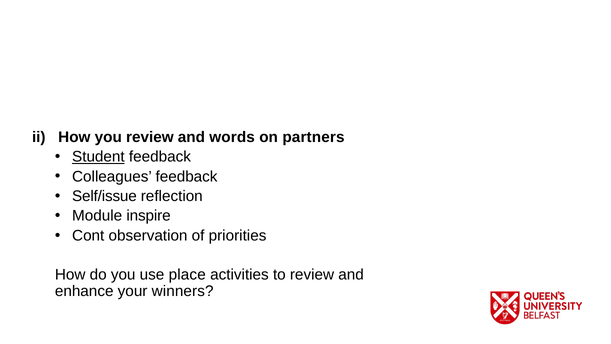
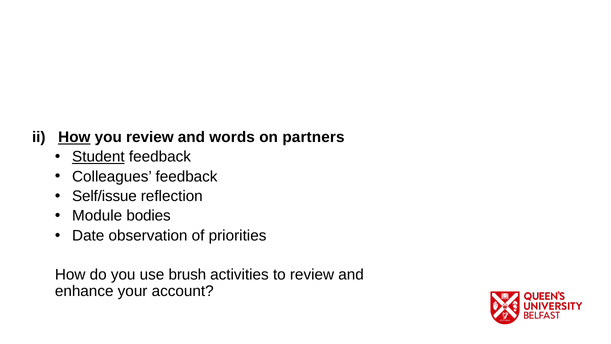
How underline: none -> present (74, 137)
inspire: inspire -> bodies (149, 216)
Cont: Cont -> Date (88, 235)
place: place -> brush (187, 275)
winners: winners -> account (183, 291)
